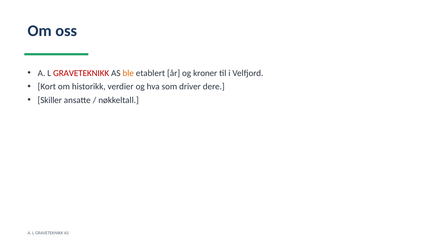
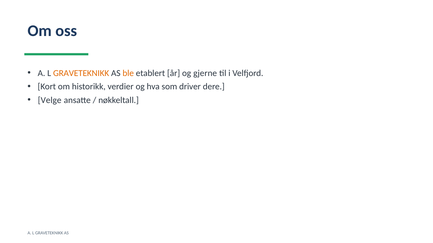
GRAVETEKNIKK colour: red -> orange (81, 73)
kroner: kroner -> gjerne (205, 73)
Skiller: Skiller -> Velge (50, 100)
